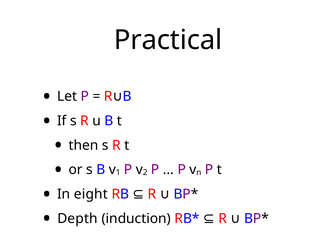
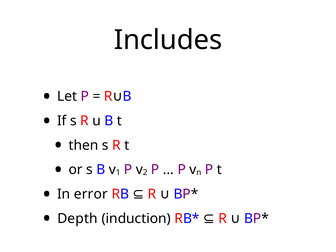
Practical: Practical -> Includes (168, 40)
eight: eight -> error (91, 194)
